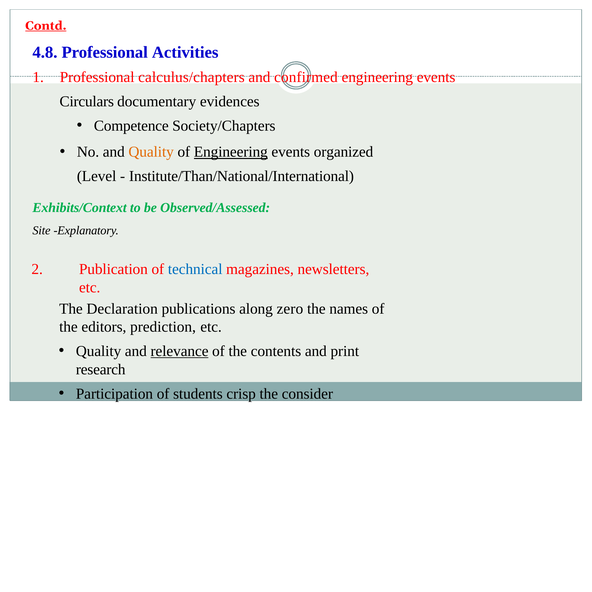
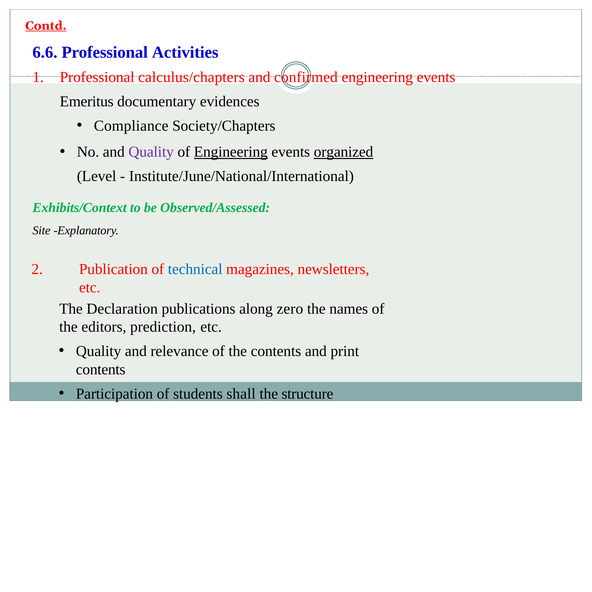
4.8: 4.8 -> 6.6 (45, 52)
Circulars: Circulars -> Emeritus (87, 102)
Competence: Competence -> Compliance (131, 126)
Quality colour: orange -> purple (151, 152)
organized underline: none -> present (344, 152)
Institute/Than/National/International: Institute/Than/National/International -> Institute/June/National/International (241, 176)
relevance underline: present -> none (180, 351)
research: research -> contents (101, 369)
crisp: crisp -> shall (241, 394)
consider: consider -> structure (307, 394)
